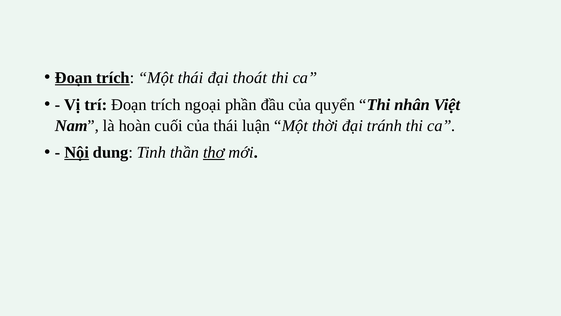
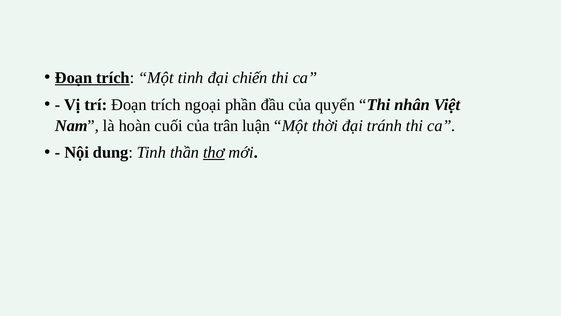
Một thái: thái -> tinh (191, 78)
thoát: thoát -> chiến (250, 78)
của thái: thái -> trân (226, 125)
Nội underline: present -> none (77, 152)
